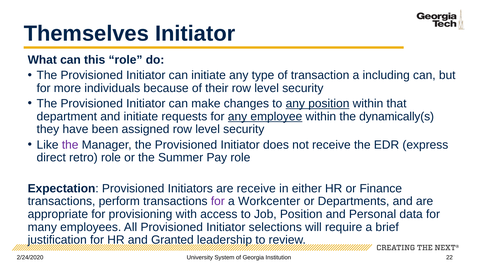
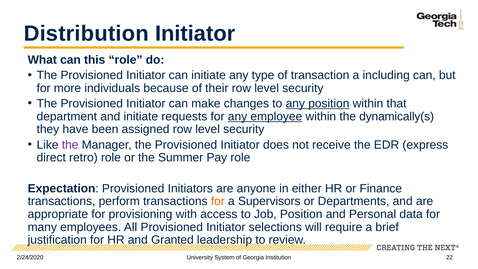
Themselves: Themselves -> Distribution (86, 34)
are receive: receive -> anyone (256, 188)
for colour: purple -> orange (218, 201)
Workcenter: Workcenter -> Supervisors (269, 201)
